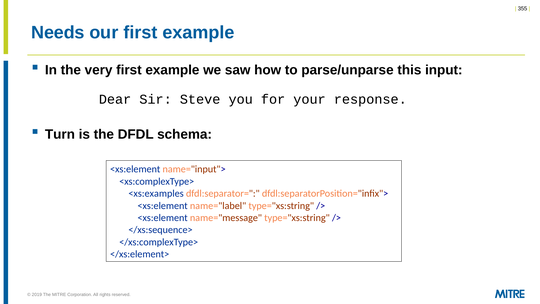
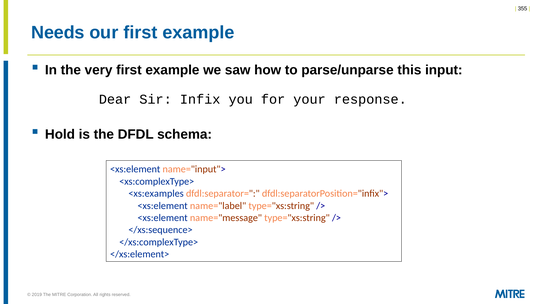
Steve: Steve -> Infix (200, 99)
Turn: Turn -> Hold (60, 134)
